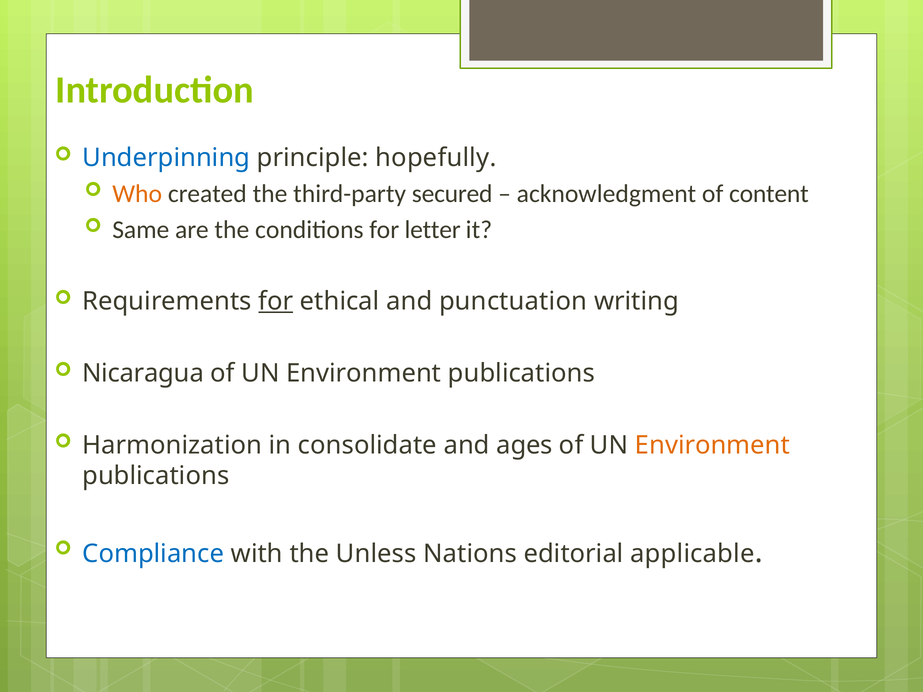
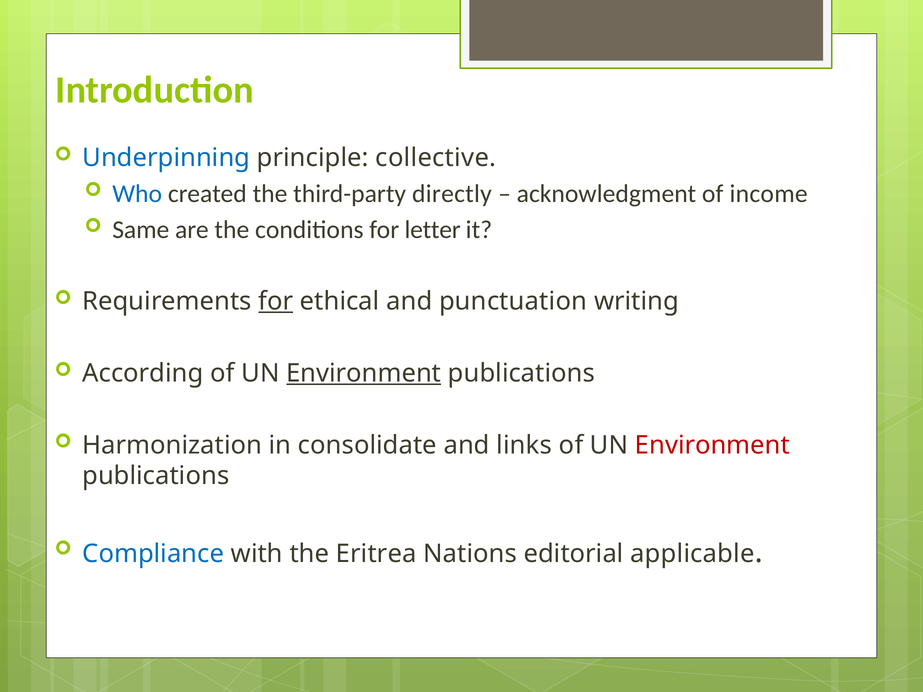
hopefully: hopefully -> collective (436, 158)
Who colour: orange -> blue (137, 194)
secured: secured -> directly (452, 194)
content: content -> income (769, 194)
Nicaragua: Nicaragua -> According (143, 373)
Environment underline: none -> present (364, 373)
ages: ages -> links (524, 445)
Environment colour: orange -> red (712, 445)
Unless: Unless -> Eritrea (376, 554)
